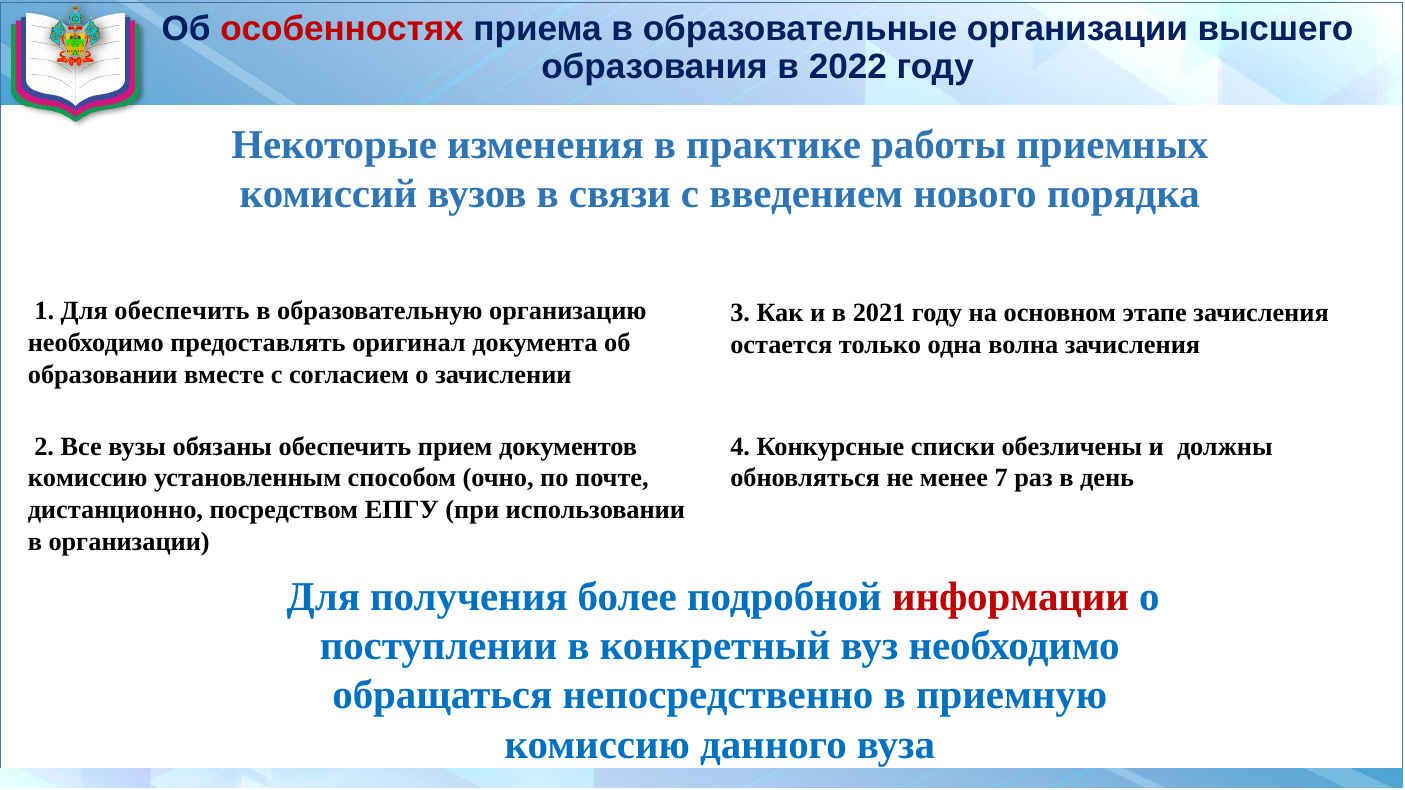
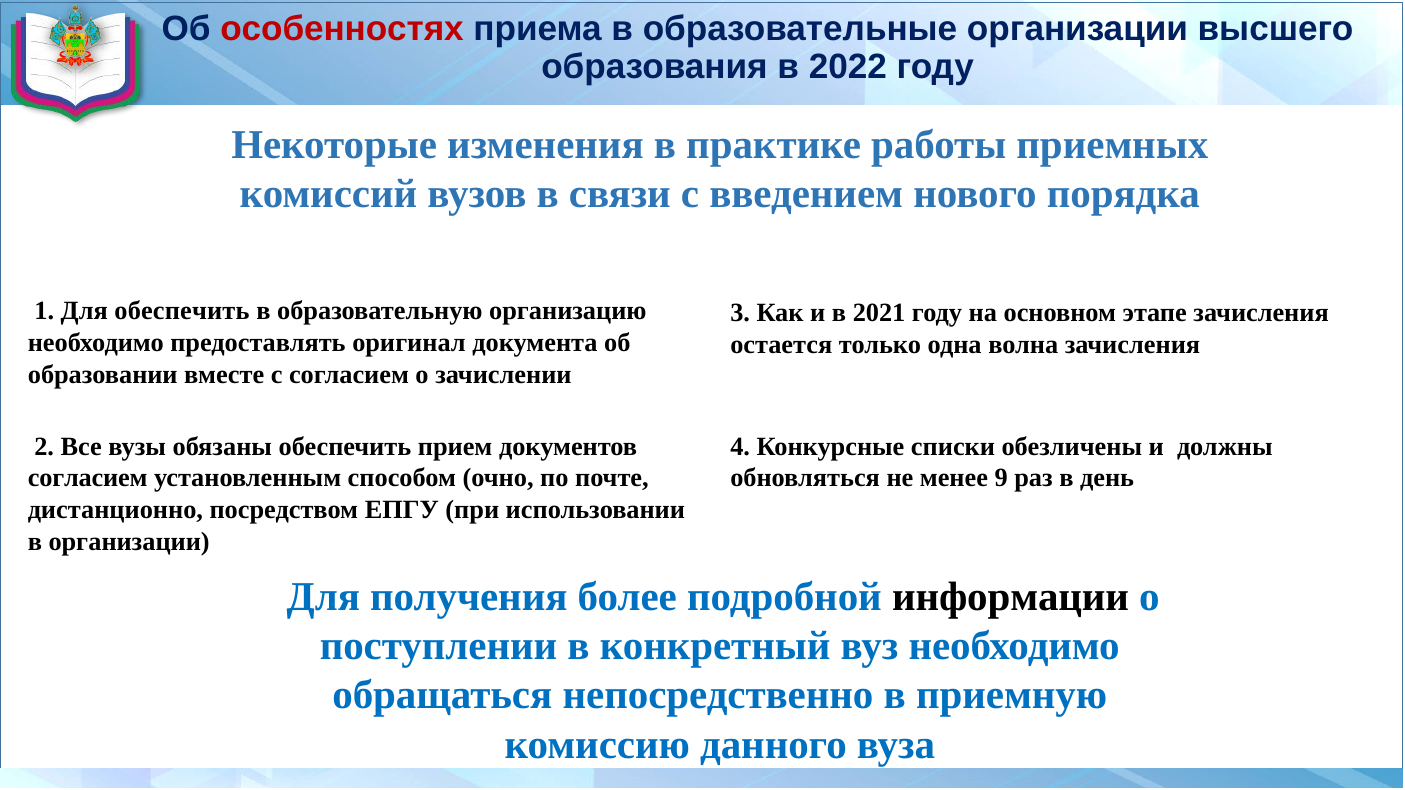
комиссию: комиссию -> согласием (88, 478)
7: 7 -> 9 (1001, 478)
информации colour: red -> black (1011, 597)
